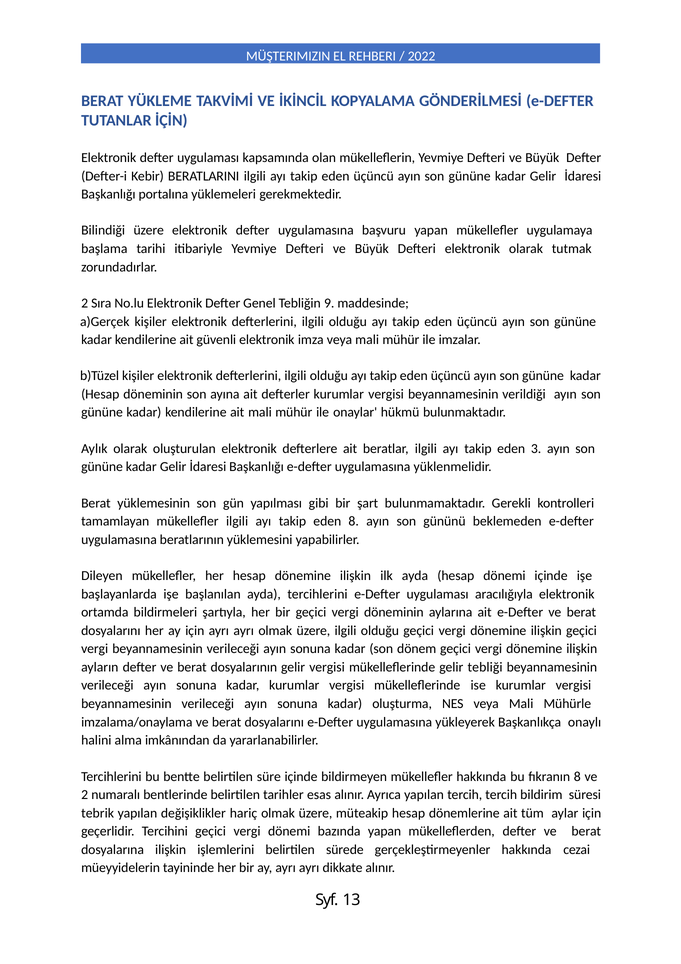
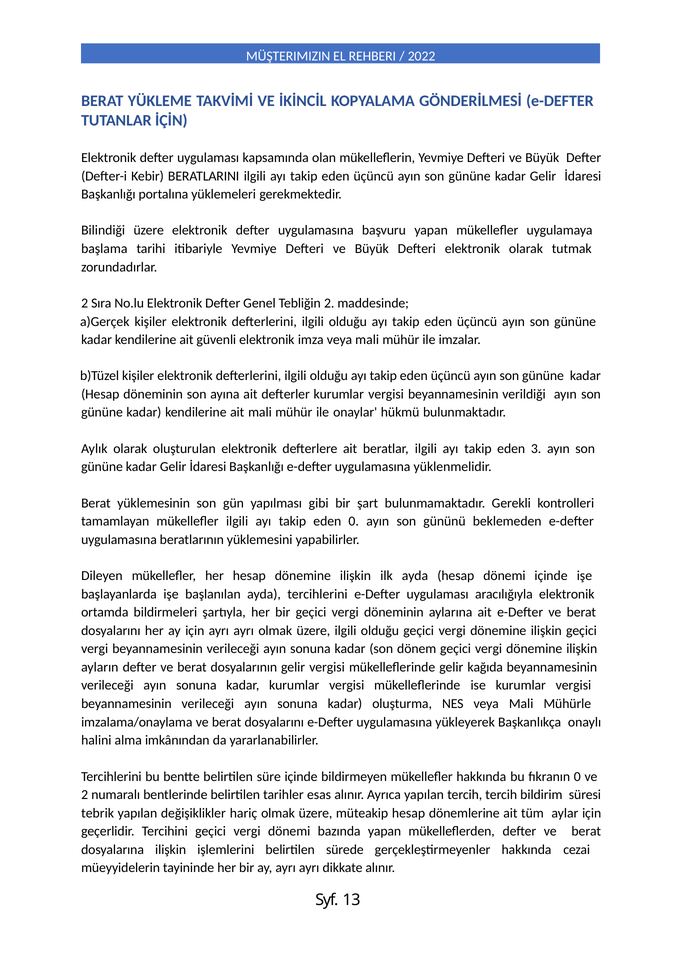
Tebliğin 9: 9 -> 2 (329, 303)
eden 8: 8 -> 0 (354, 521)
tebliği: tebliği -> kağıda (485, 667)
fıkranın 8: 8 -> 0 (577, 776)
